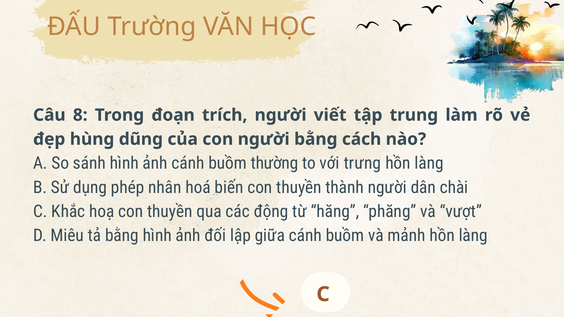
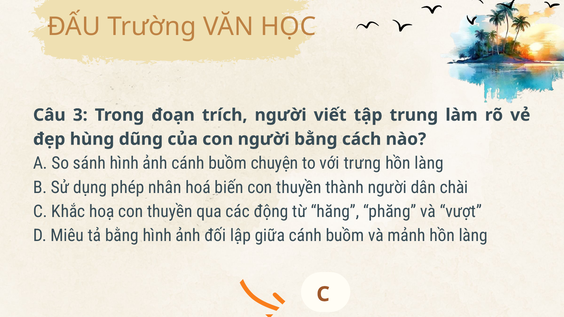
8: 8 -> 3 (80, 115)
thường: thường -> chuyện (275, 163)
